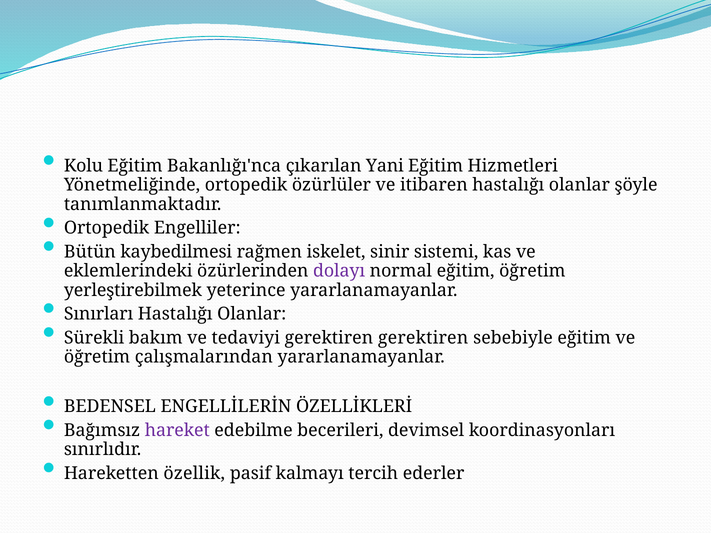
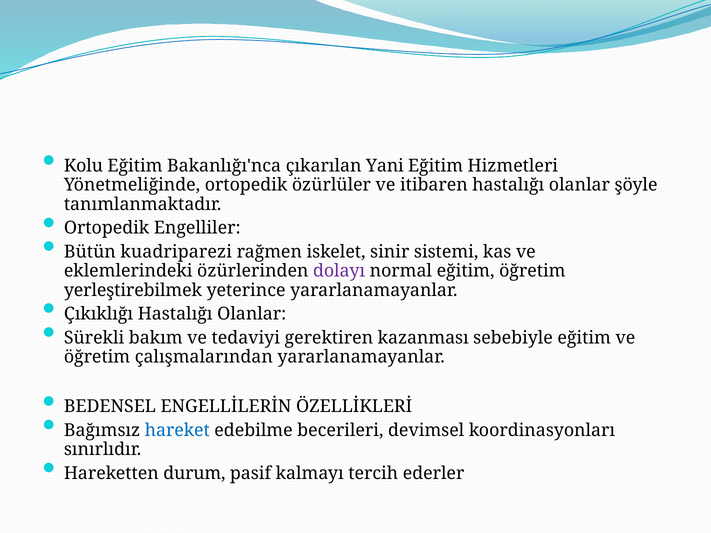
kaybedilmesi: kaybedilmesi -> kuadriparezi (176, 252)
Sınırları: Sınırları -> Çıkıklığı (99, 314)
gerektiren gerektiren: gerektiren -> kazanması (423, 338)
hareket colour: purple -> blue (177, 431)
özellik: özellik -> durum (194, 474)
